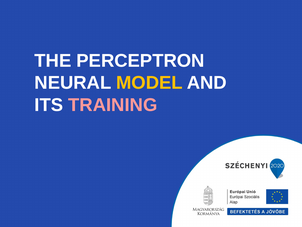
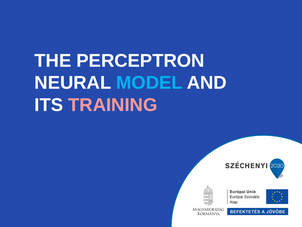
MODEL colour: yellow -> light blue (149, 83)
